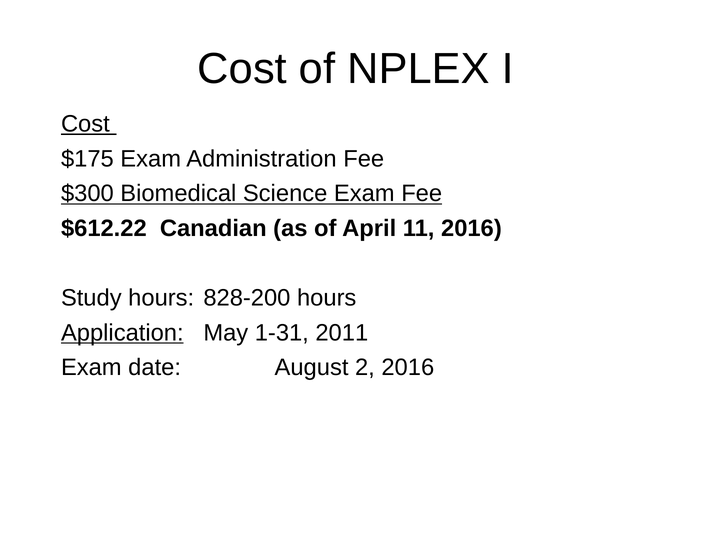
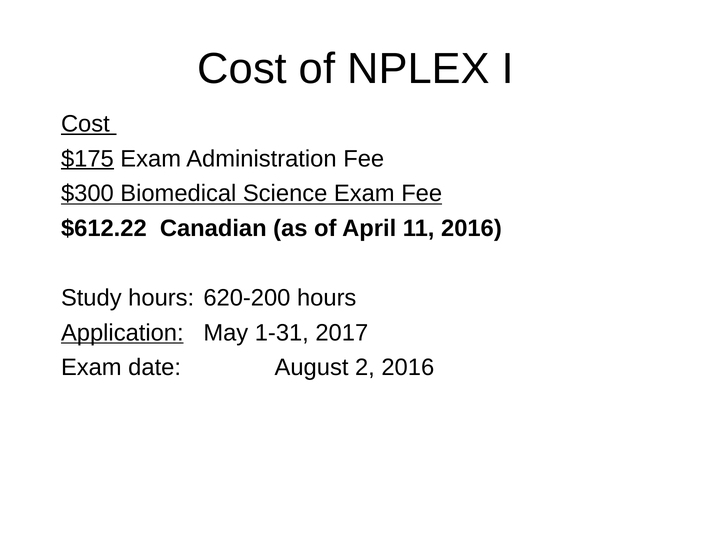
$175 underline: none -> present (87, 159)
828-200: 828-200 -> 620-200 (247, 298)
2011: 2011 -> 2017 (342, 333)
